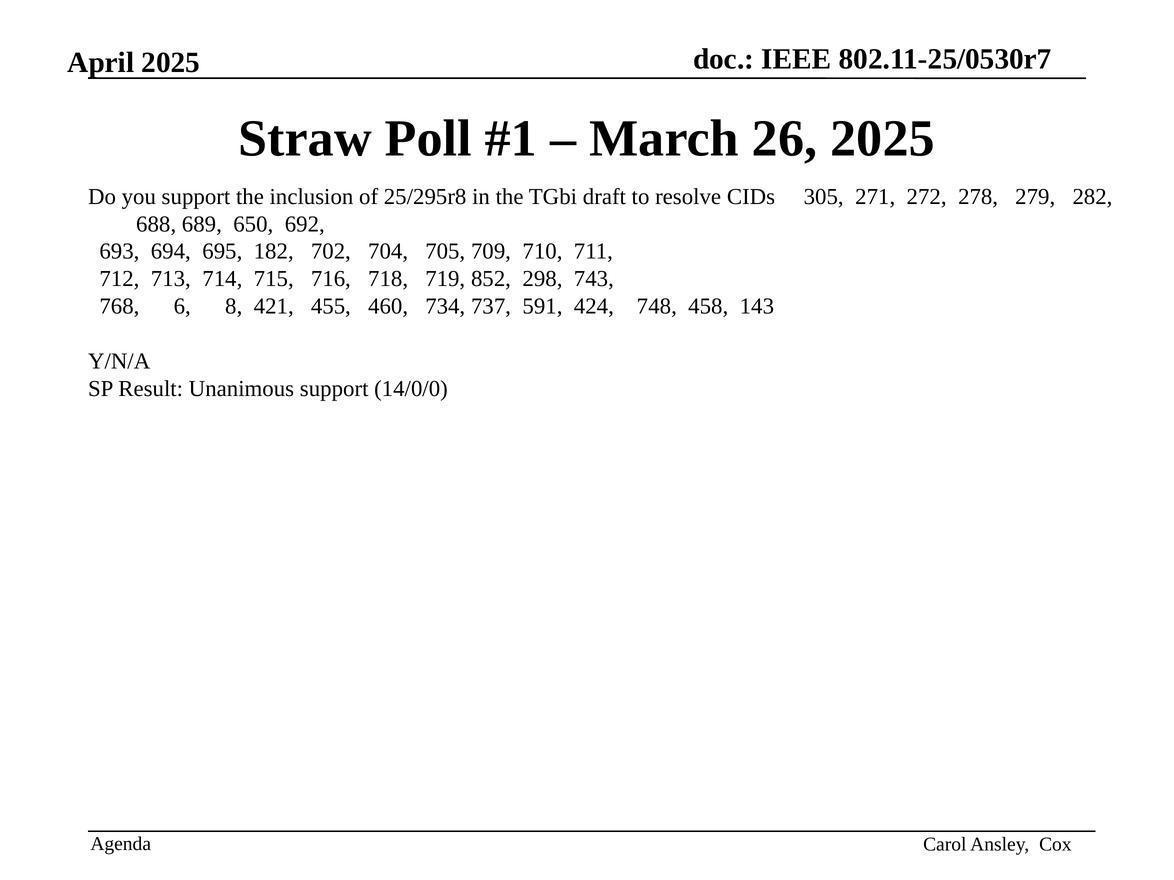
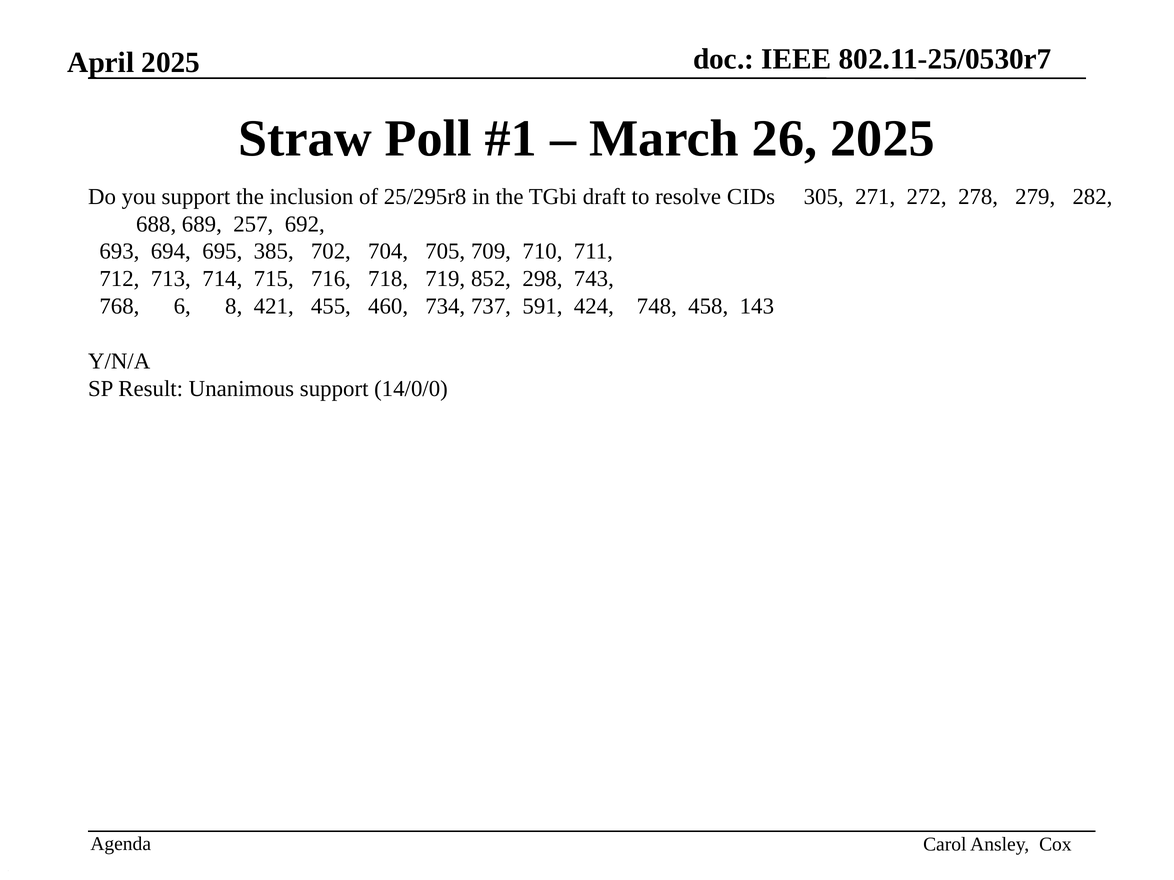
650: 650 -> 257 (253, 224)
182: 182 -> 385 (274, 252)
